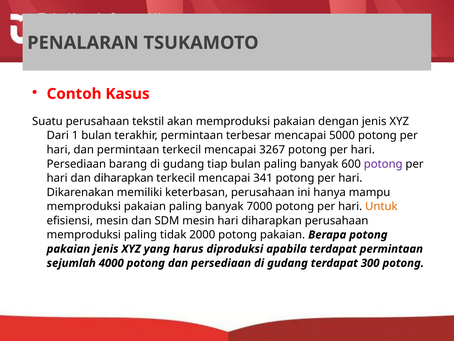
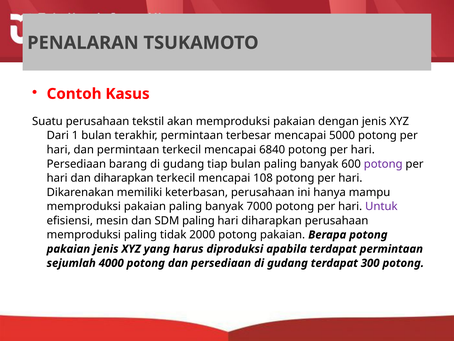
3267: 3267 -> 6840 (272, 150)
341: 341 -> 108 (263, 178)
Untuk colour: orange -> purple (381, 206)
SDM mesin: mesin -> paling (198, 220)
